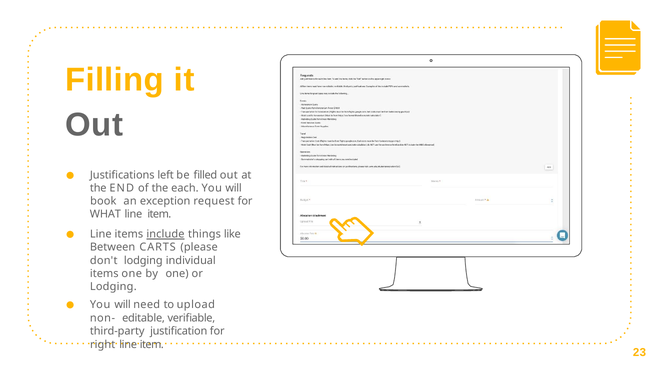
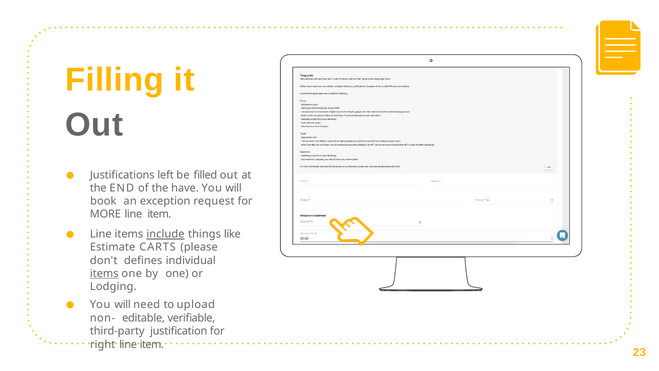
each: each -> have (185, 188)
WHAT: WHAT -> MORE (105, 214)
Between: Between -> Estimate (113, 247)
don't lodging: lodging -> defines (143, 260)
items underline: none -> present (104, 273)
